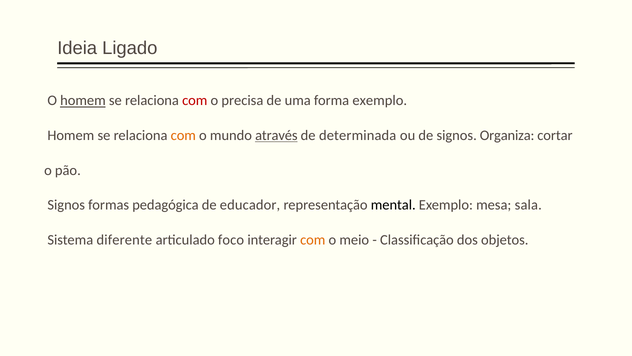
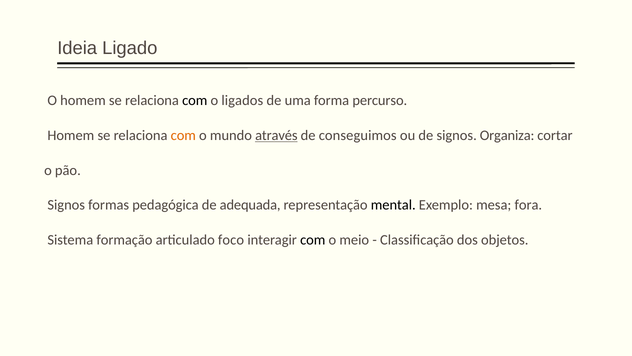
homem underline: present -> none (83, 101)
com colour: red -> black (195, 101)
precisa: precisa -> ligados (242, 101)
forma exemplo: exemplo -> percurso (380, 101)
determinada: determinada -> conseguimos (358, 135)
educador: educador -> adequada (250, 205)
sala: sala -> fora (528, 205)
diferente: diferente -> formação (124, 240)
com colour: orange -> black (313, 240)
